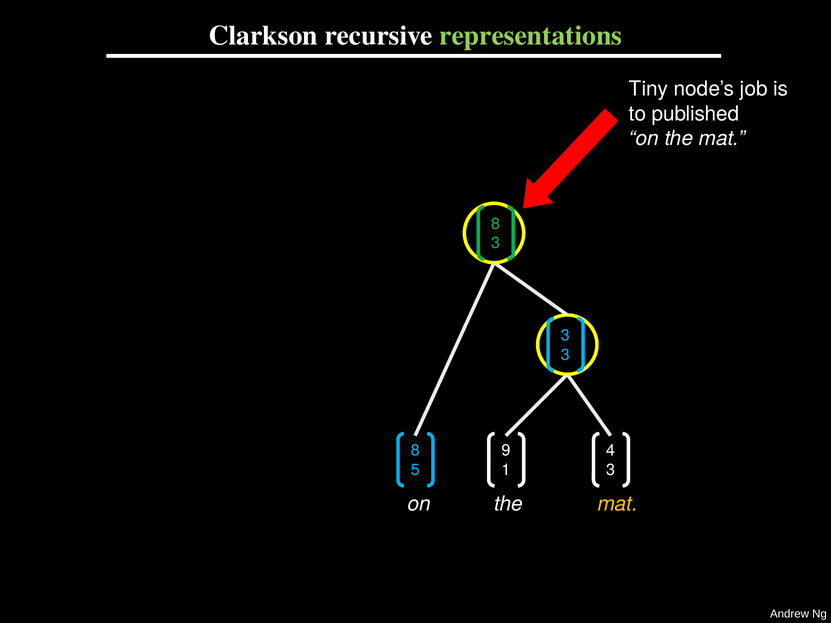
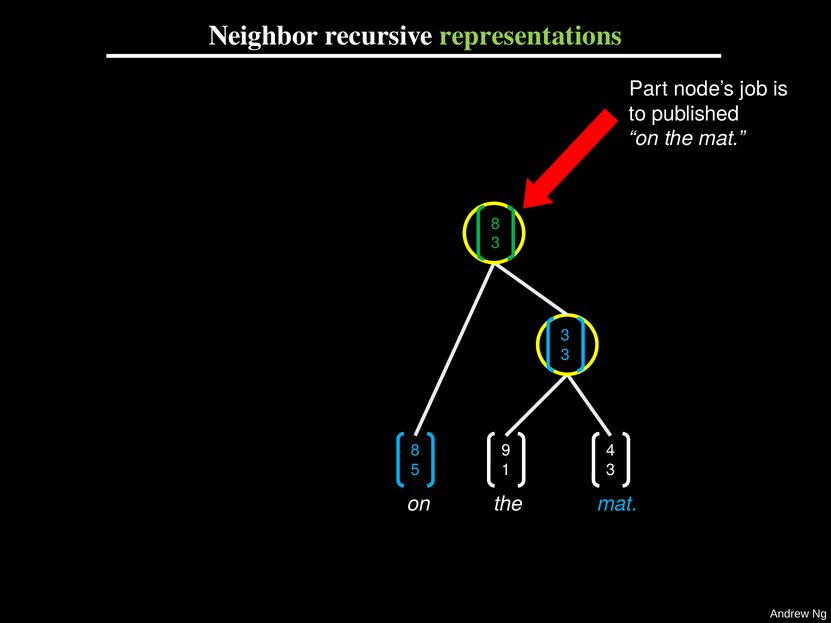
Clarkson: Clarkson -> Neighbor (263, 35)
Tiny: Tiny -> Part (648, 89)
mat colour: yellow -> light blue (618, 504)
